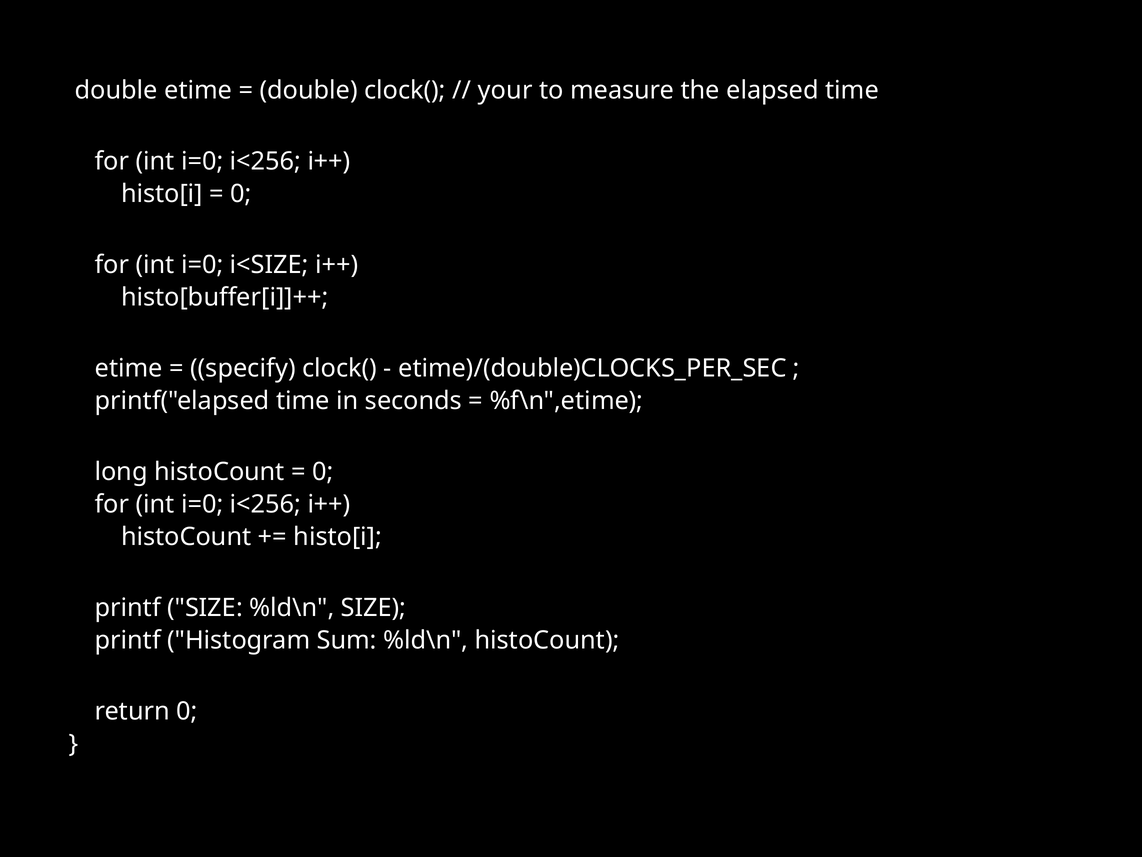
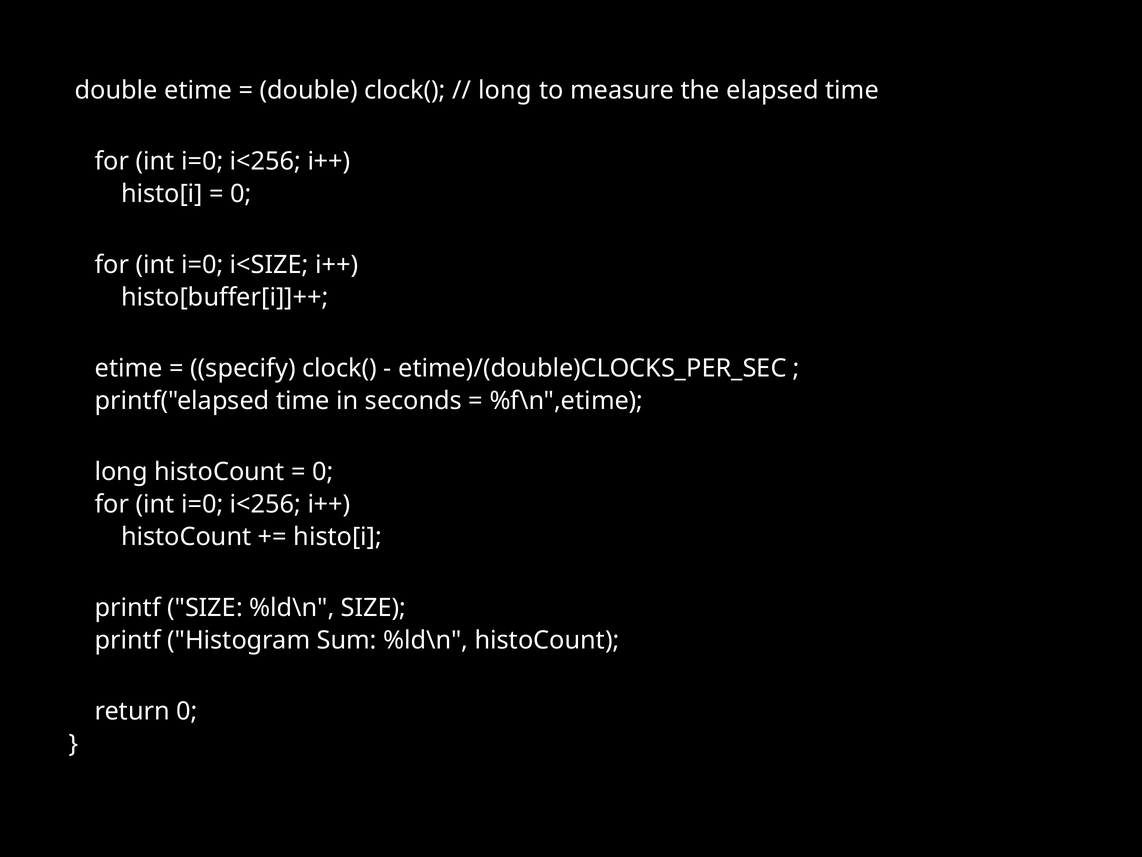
your: your -> long (505, 90)
